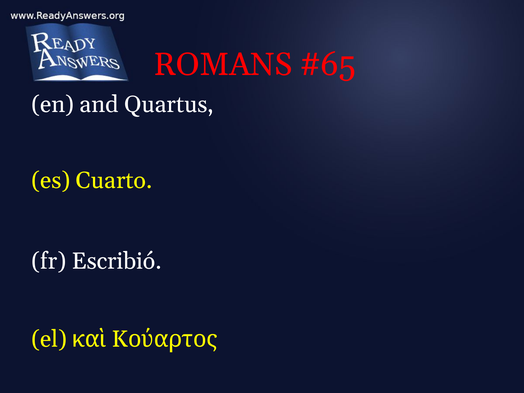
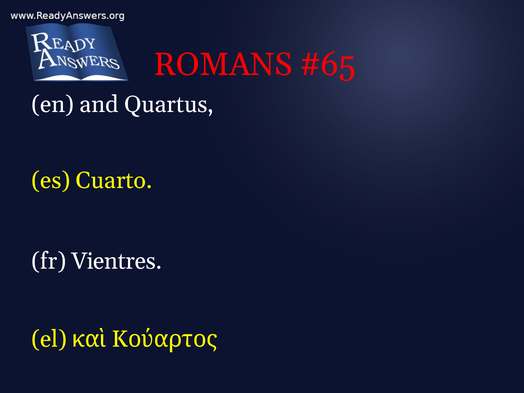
Escribió: Escribió -> Vientres (117, 261)
